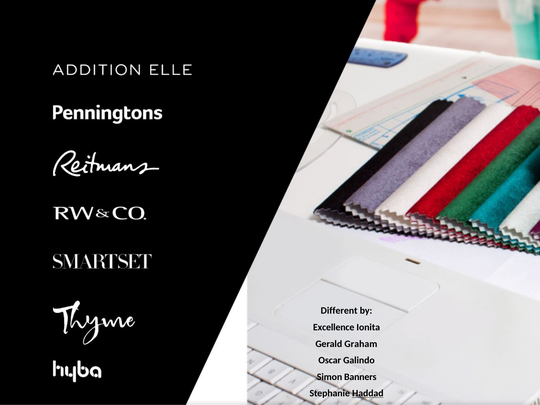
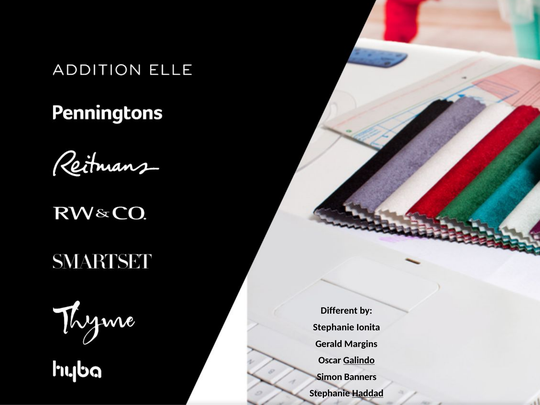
Excellence: Excellence -> Stephanie (334, 327)
Graham: Graham -> Margins (361, 344)
Galindo underline: none -> present (359, 360)
